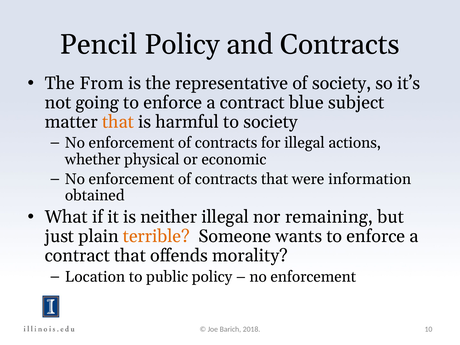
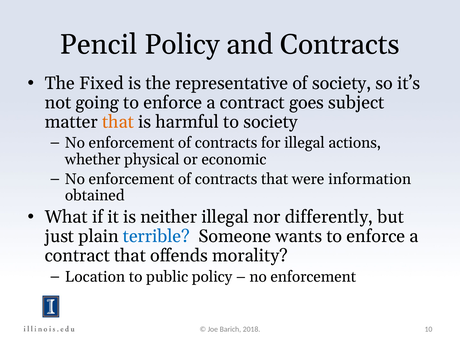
From: From -> Fixed (102, 83)
blue: blue -> goes (307, 103)
remaining: remaining -> differently (329, 217)
terrible colour: orange -> blue (156, 236)
